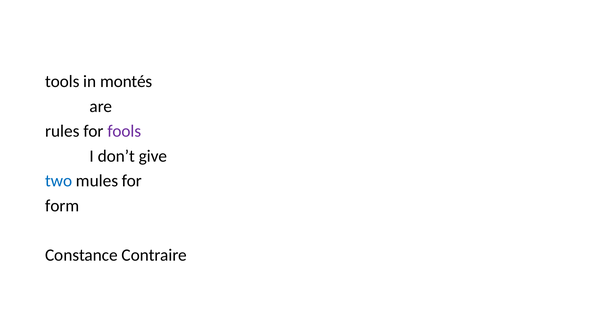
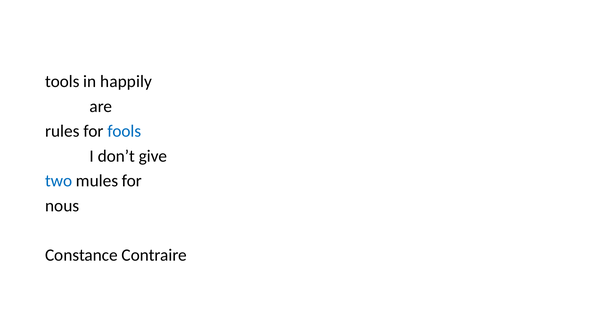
montés: montés -> happily (126, 82)
fools colour: purple -> blue (124, 131)
form: form -> nous (62, 206)
